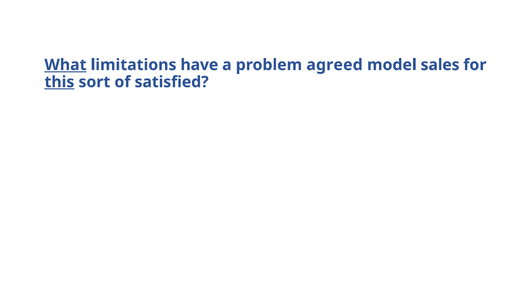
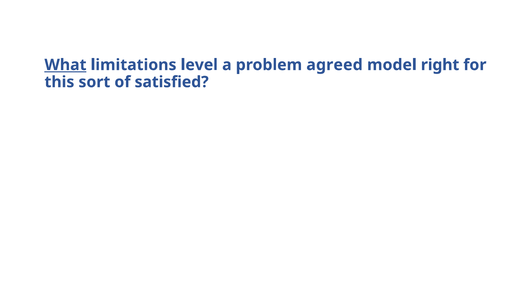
have: have -> level (199, 65)
sales: sales -> right (440, 65)
this underline: present -> none (59, 82)
